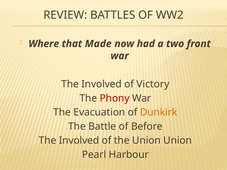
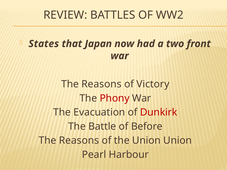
Where: Where -> States (44, 44)
Made: Made -> Japan (98, 44)
Involved: Involved -> Reasons (102, 84)
Dunkirk colour: orange -> red (159, 112)
Involved: Involved -> Reasons (79, 141)
